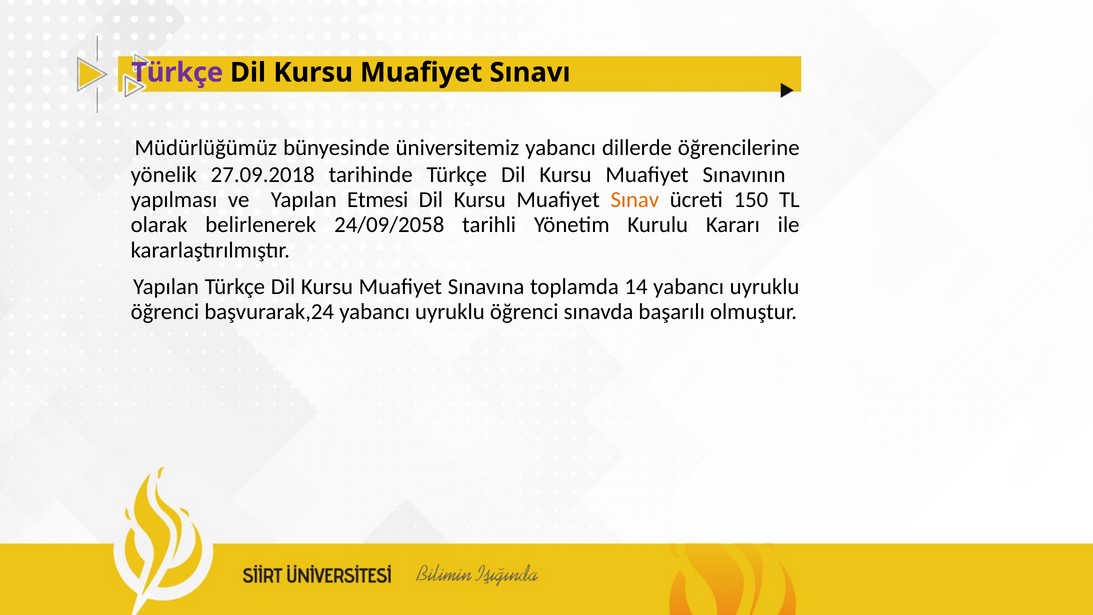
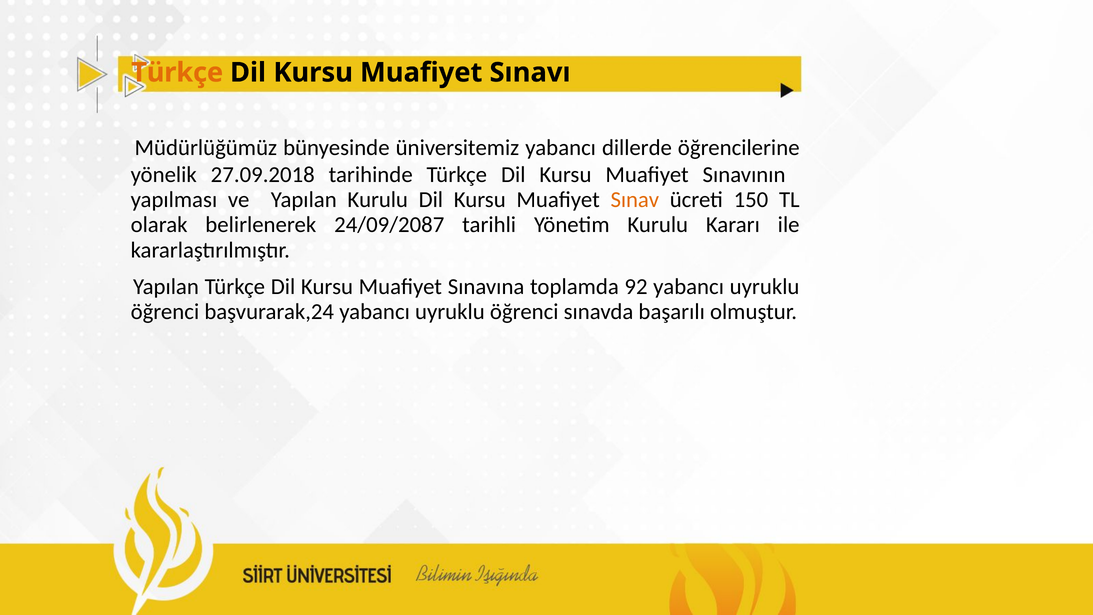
Türkçe colour: purple -> orange (177, 73)
Yapılan Etmesi: Etmesi -> Kurulu (378, 200)
24/09/2058: 24/09/2058 -> 24/09/2087 (389, 225)
14: 14 -> 92 (636, 286)
